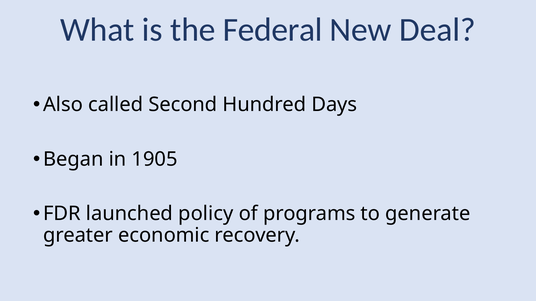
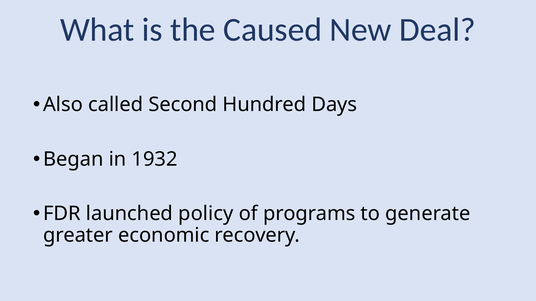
Federal: Federal -> Caused (273, 30)
1905: 1905 -> 1932 (155, 159)
